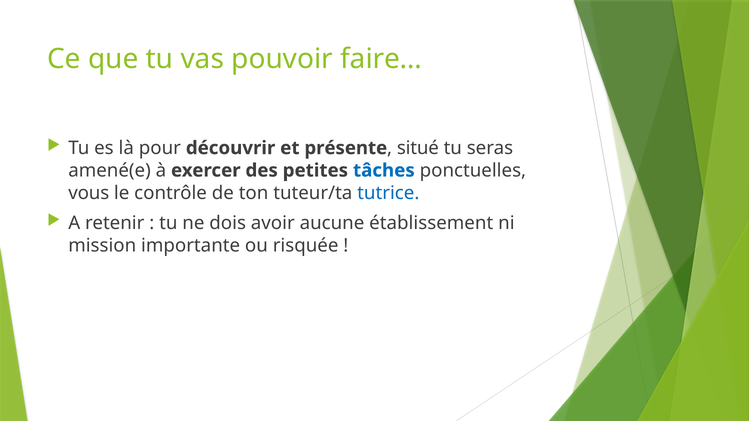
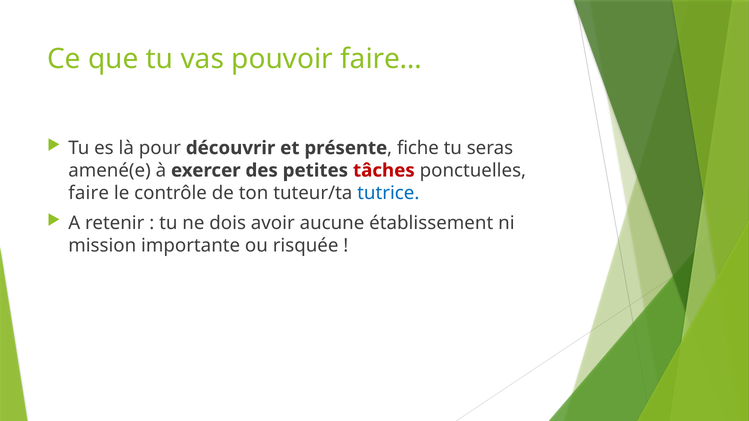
situé: situé -> fiche (418, 148)
tâches colour: blue -> red (384, 171)
vous: vous -> faire (89, 193)
